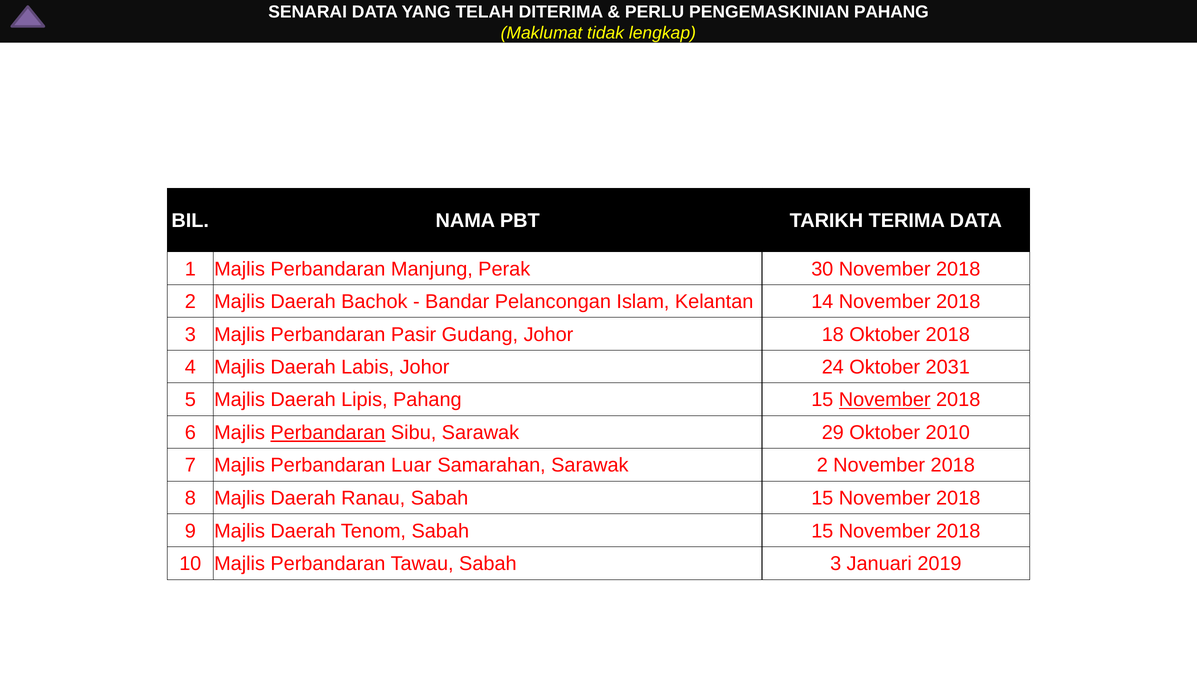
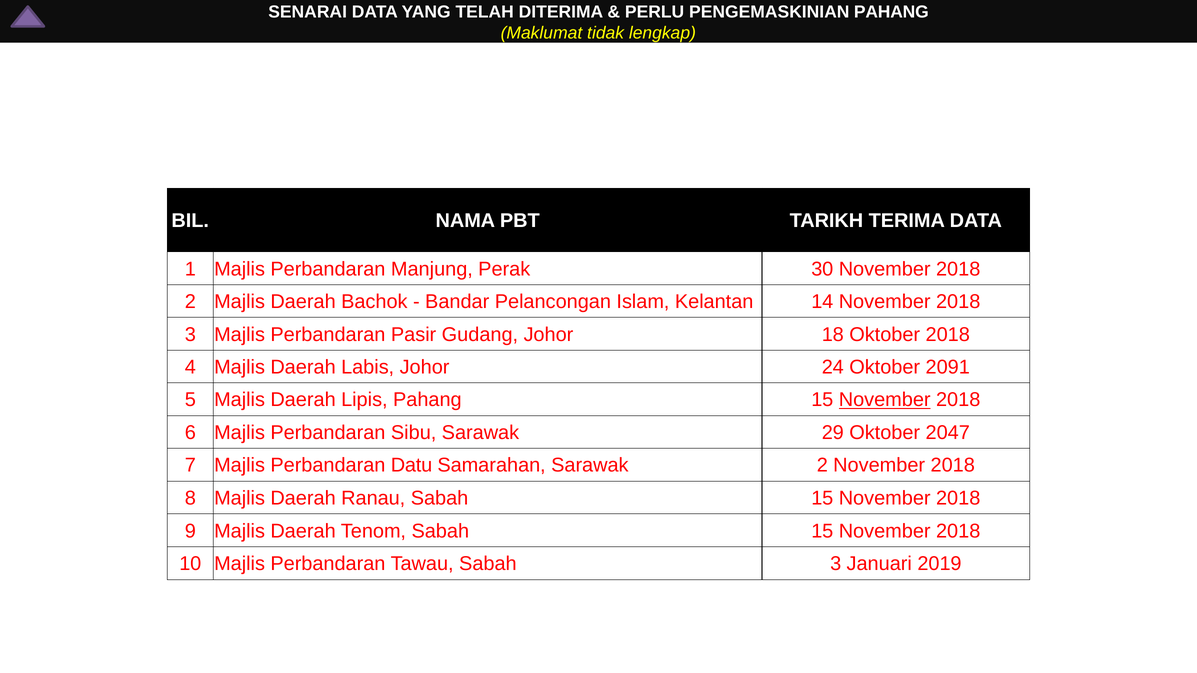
2031: 2031 -> 2091 (948, 367)
Perbandaran underline: present -> none (328, 433)
2010: 2010 -> 2047 (948, 433)
Luar: Luar -> Datu (412, 466)
